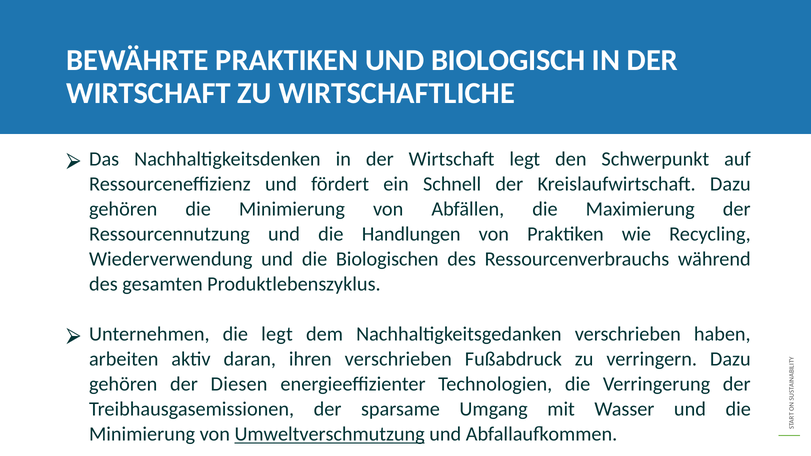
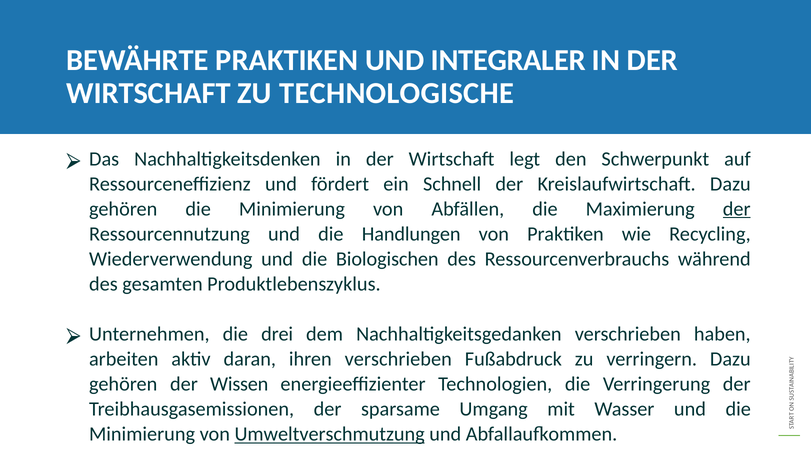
BIOLOGISCH: BIOLOGISCH -> INTEGRALER (508, 60)
WIRTSCHAFTLICHE: WIRTSCHAFTLICHE -> TECHNOLOGISCHE (397, 93)
der underline: none -> present (737, 209)
die legt: legt -> drei (277, 334)
Diesen: Diesen -> Wissen (239, 384)
